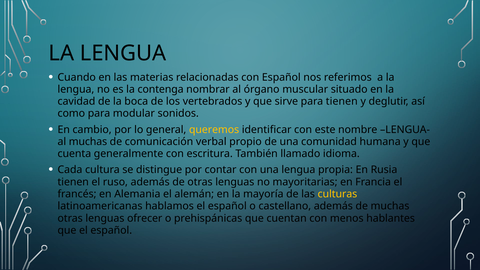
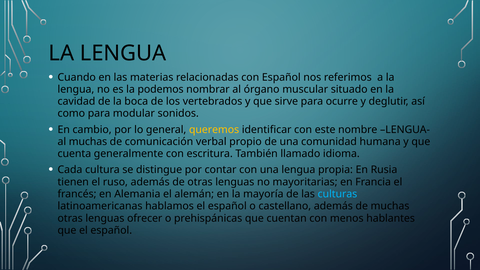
contenga: contenga -> podemos (161, 89)
para tienen: tienen -> ocurre (342, 101)
culturas colour: yellow -> light blue (337, 194)
